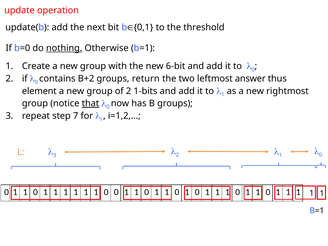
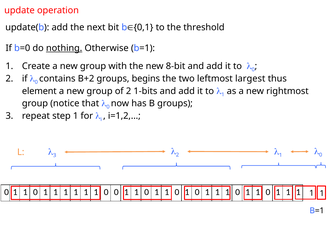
6-bit: 6-bit -> 8-bit (176, 66)
return: return -> begins (146, 79)
answer: answer -> largest (250, 79)
that underline: present -> none (90, 103)
step 7: 7 -> 1 (76, 116)
